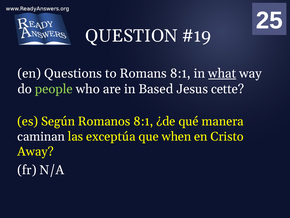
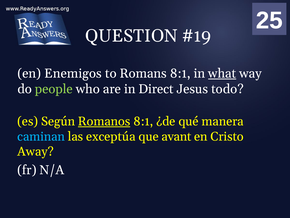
Questions: Questions -> Enemigos (73, 73)
Based: Based -> Direct (156, 89)
cette: cette -> todo (227, 89)
Romanos underline: none -> present (104, 121)
caminan colour: white -> light blue (41, 136)
when: when -> avant (176, 136)
